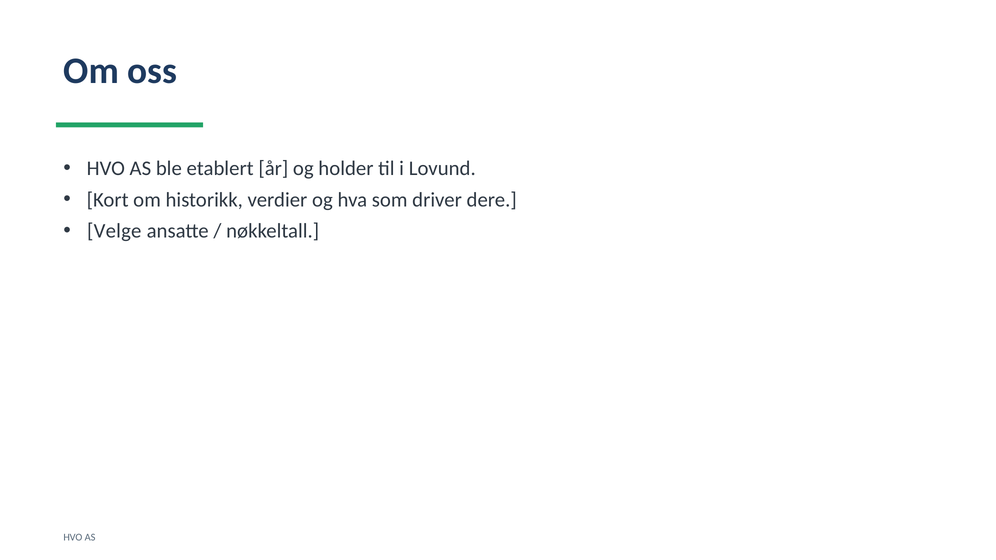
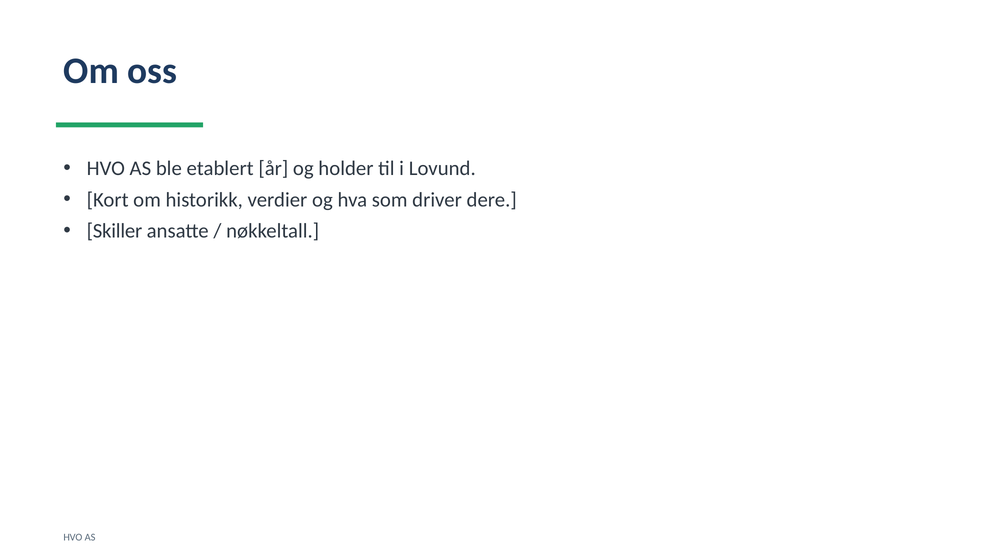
Velge: Velge -> Skiller (114, 231)
